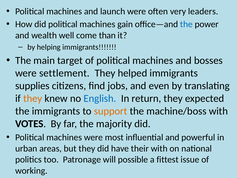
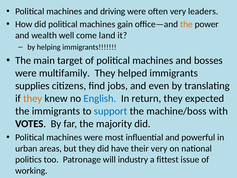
launch: launch -> driving (113, 11)
the colour: blue -> orange (186, 24)
than: than -> land (107, 35)
settlement: settlement -> multifamily (64, 73)
support colour: orange -> blue (111, 111)
their with: with -> very (159, 148)
possible: possible -> industry (133, 159)
